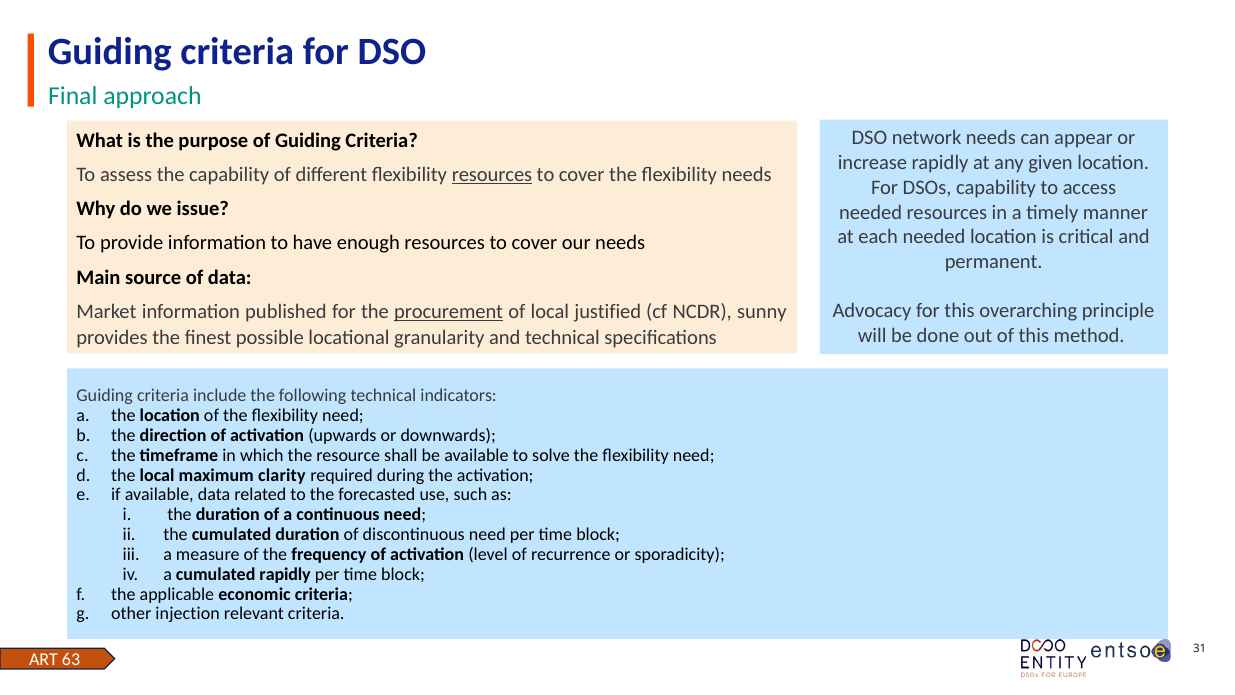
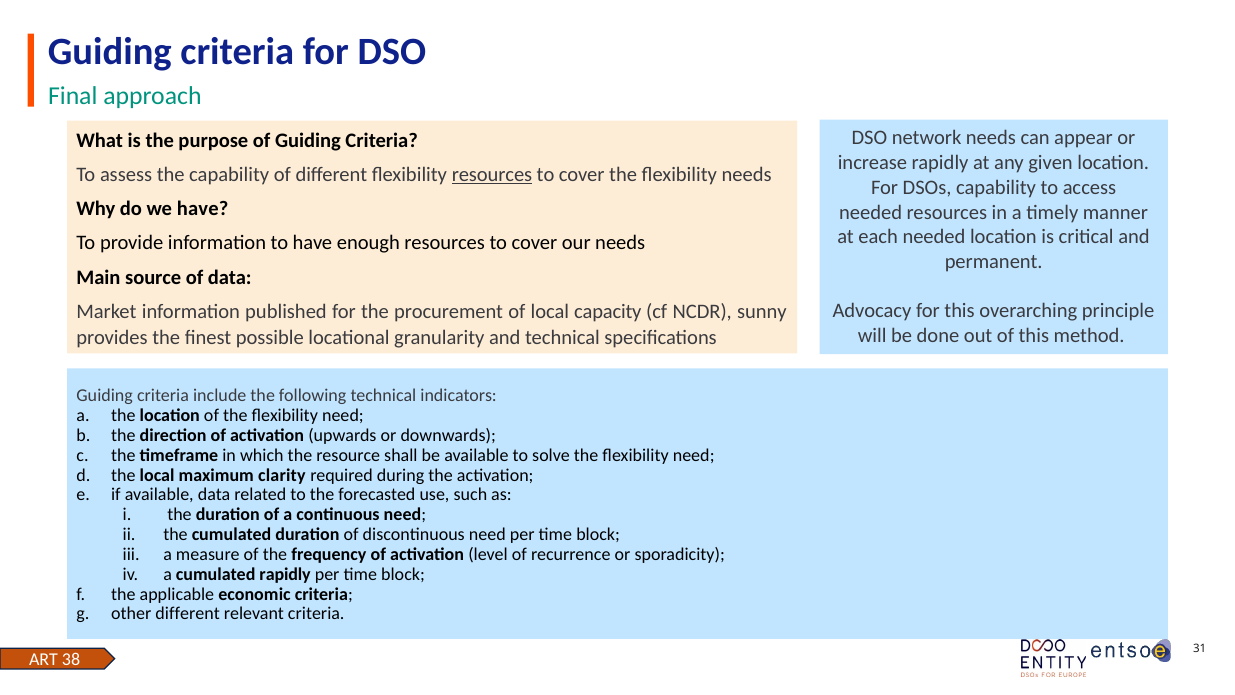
we issue: issue -> have (203, 209)
procurement underline: present -> none (449, 311)
justified: justified -> capacity (608, 311)
other injection: injection -> different (188, 614)
63: 63 -> 38 (71, 660)
